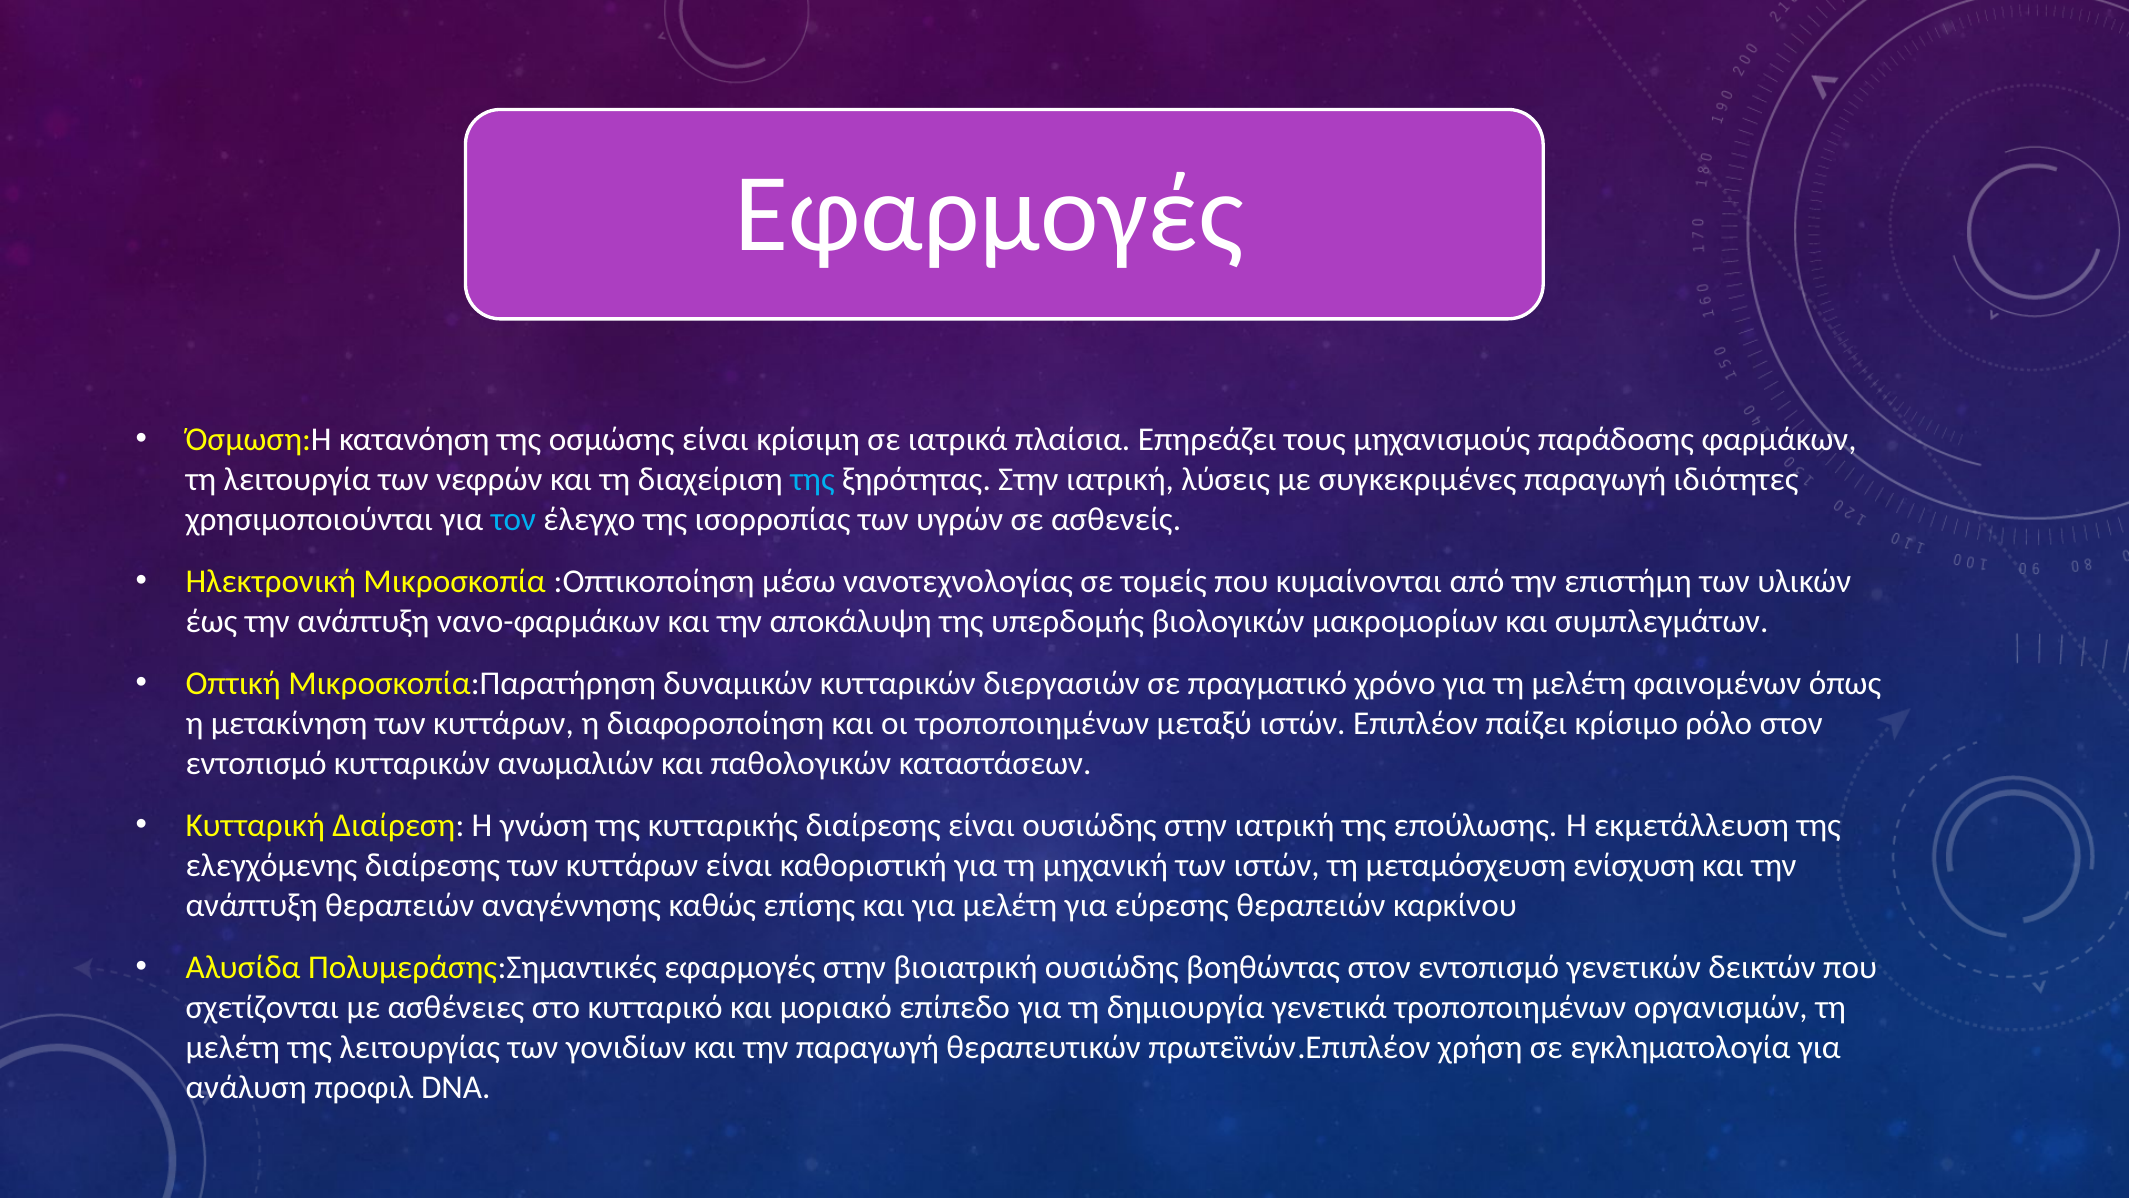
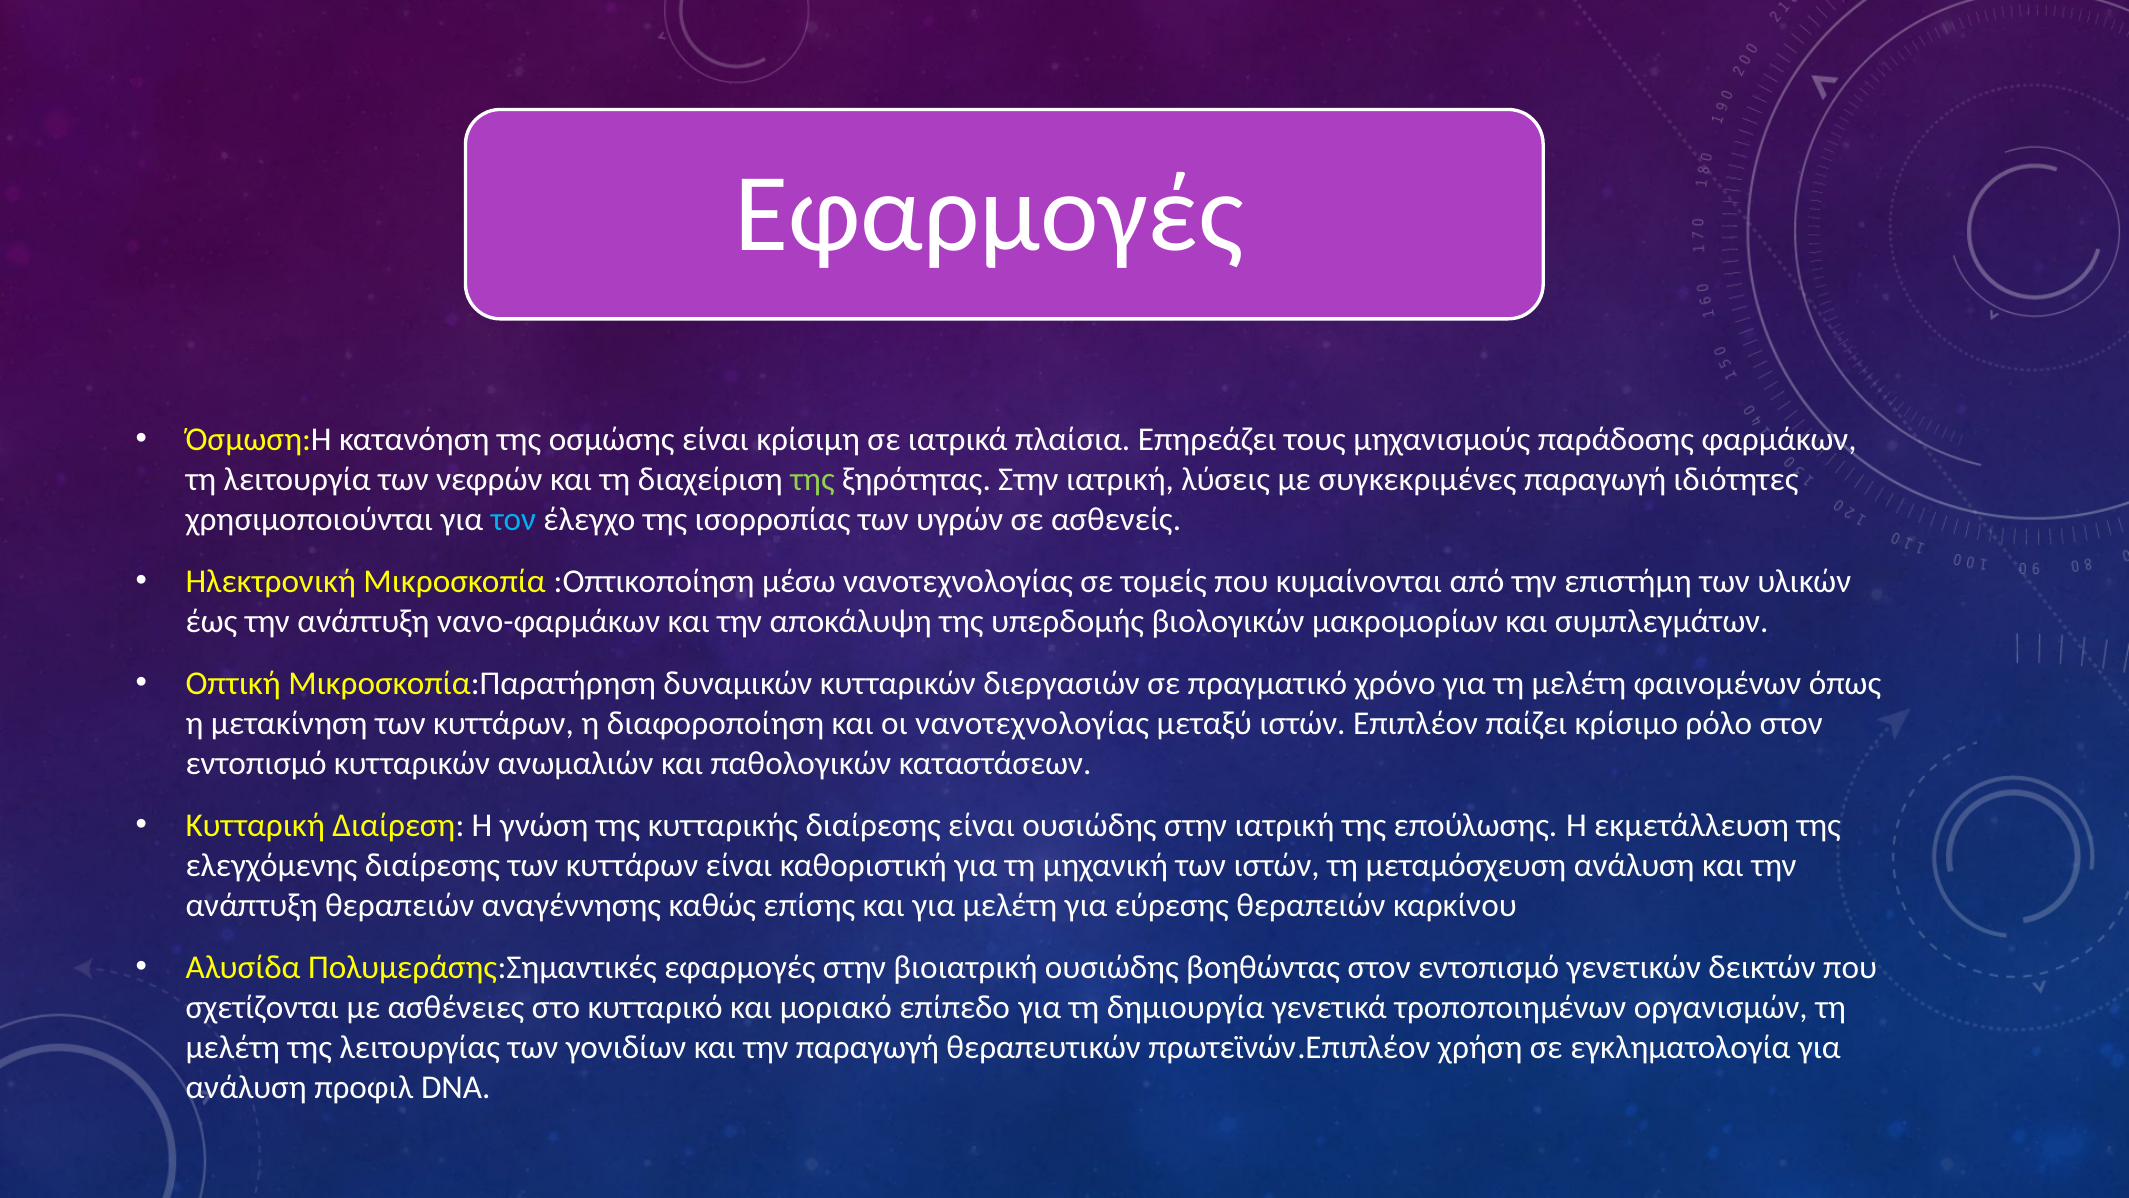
της colour: light blue -> light green (813, 480)
οι τροποποιημένων: τροποποιημένων -> νανοτεχνολογίας (1032, 724)
μεταμόσχευση ενίσχυση: ενίσχυση -> ανάλυση (1634, 866)
